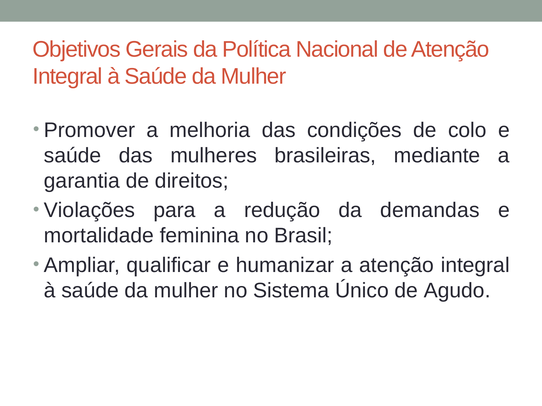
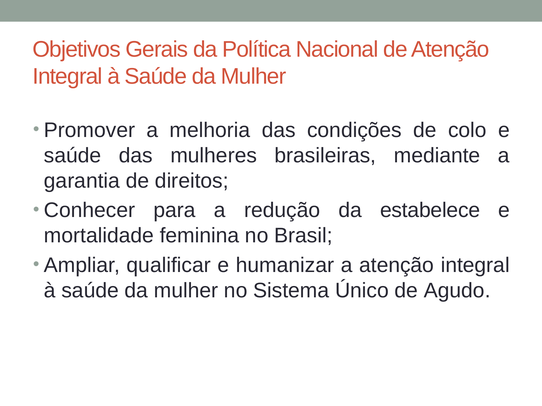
Violações: Violações -> Conhecer (90, 211)
demandas: demandas -> estabelece (430, 211)
